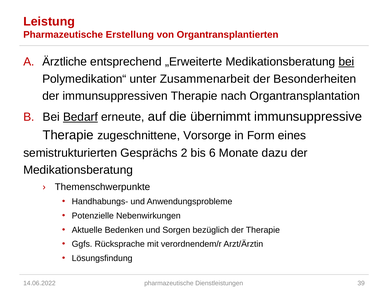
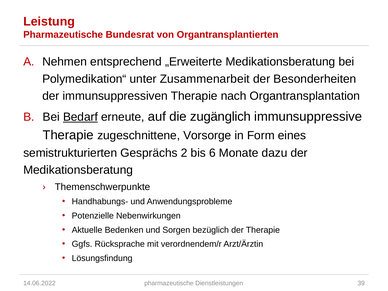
Erstellung: Erstellung -> Bundesrat (130, 35)
Ärztliche: Ärztliche -> Nehmen (65, 62)
bei underline: present -> none (346, 62)
übernimmt: übernimmt -> zugänglich (221, 117)
